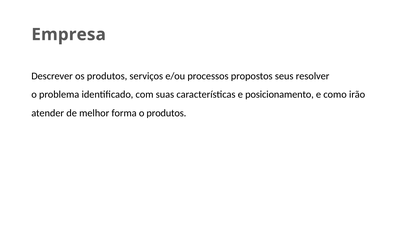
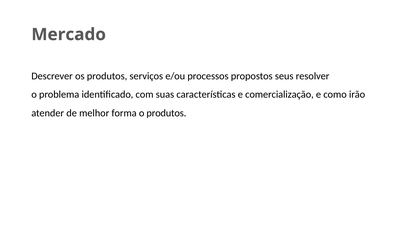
Empresa: Empresa -> Mercado (69, 35)
posicionamento: posicionamento -> comercialização (279, 95)
